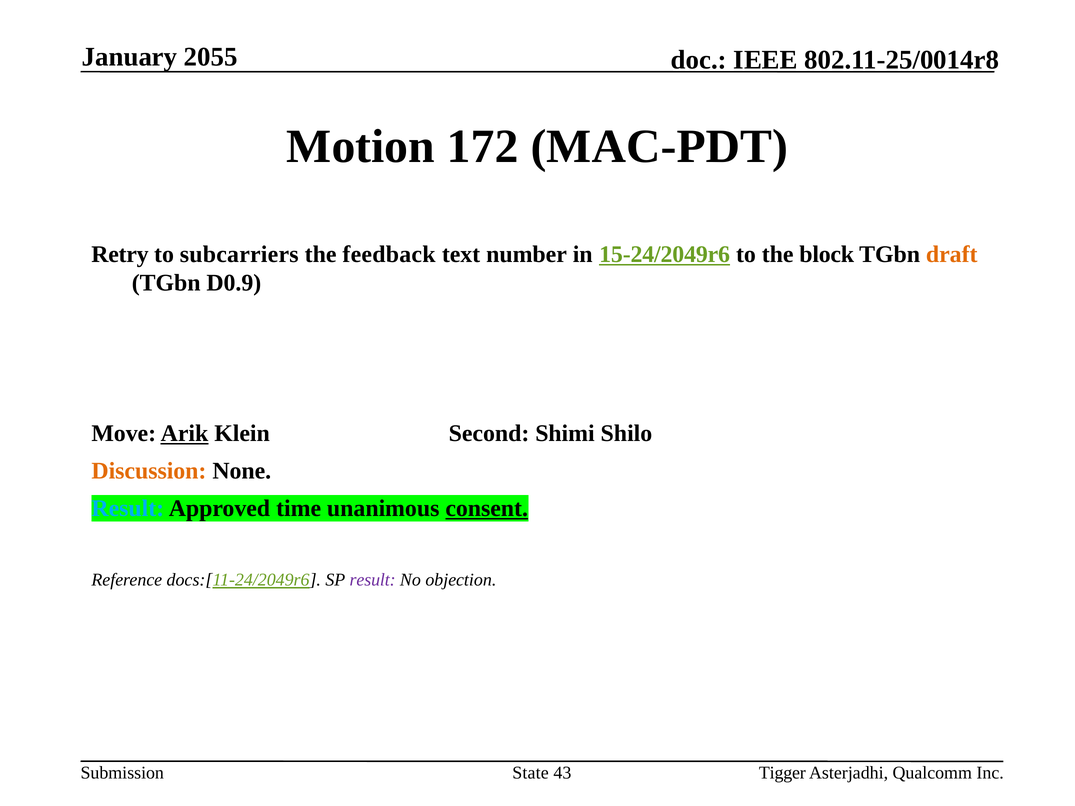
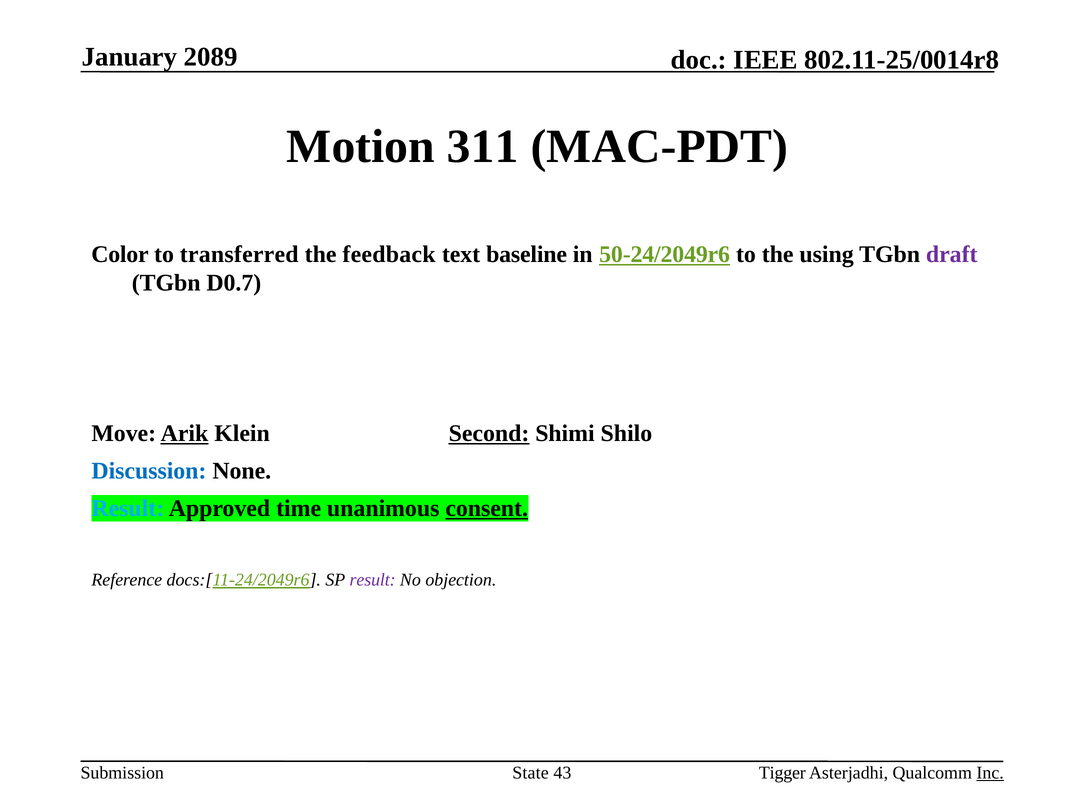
2055: 2055 -> 2089 (211, 57)
172: 172 -> 311 (483, 147)
Retry: Retry -> Color (120, 254)
subcarriers: subcarriers -> transferred (239, 254)
number: number -> baseline (527, 254)
15-24/2049r6: 15-24/2049r6 -> 50-24/2049r6 (665, 254)
block: block -> using (827, 254)
draft colour: orange -> purple (952, 254)
D0.9: D0.9 -> D0.7 (234, 283)
Second underline: none -> present (489, 433)
Discussion colour: orange -> blue (149, 471)
Inc underline: none -> present (990, 773)
